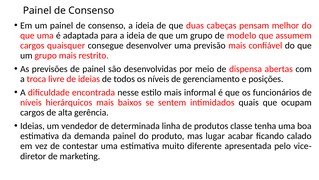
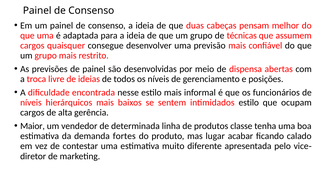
modelo: modelo -> técnicas (242, 35)
intimidados quais: quais -> estilo (249, 102)
Ideias: Ideias -> Maior (32, 126)
demanda painel: painel -> fortes (124, 136)
